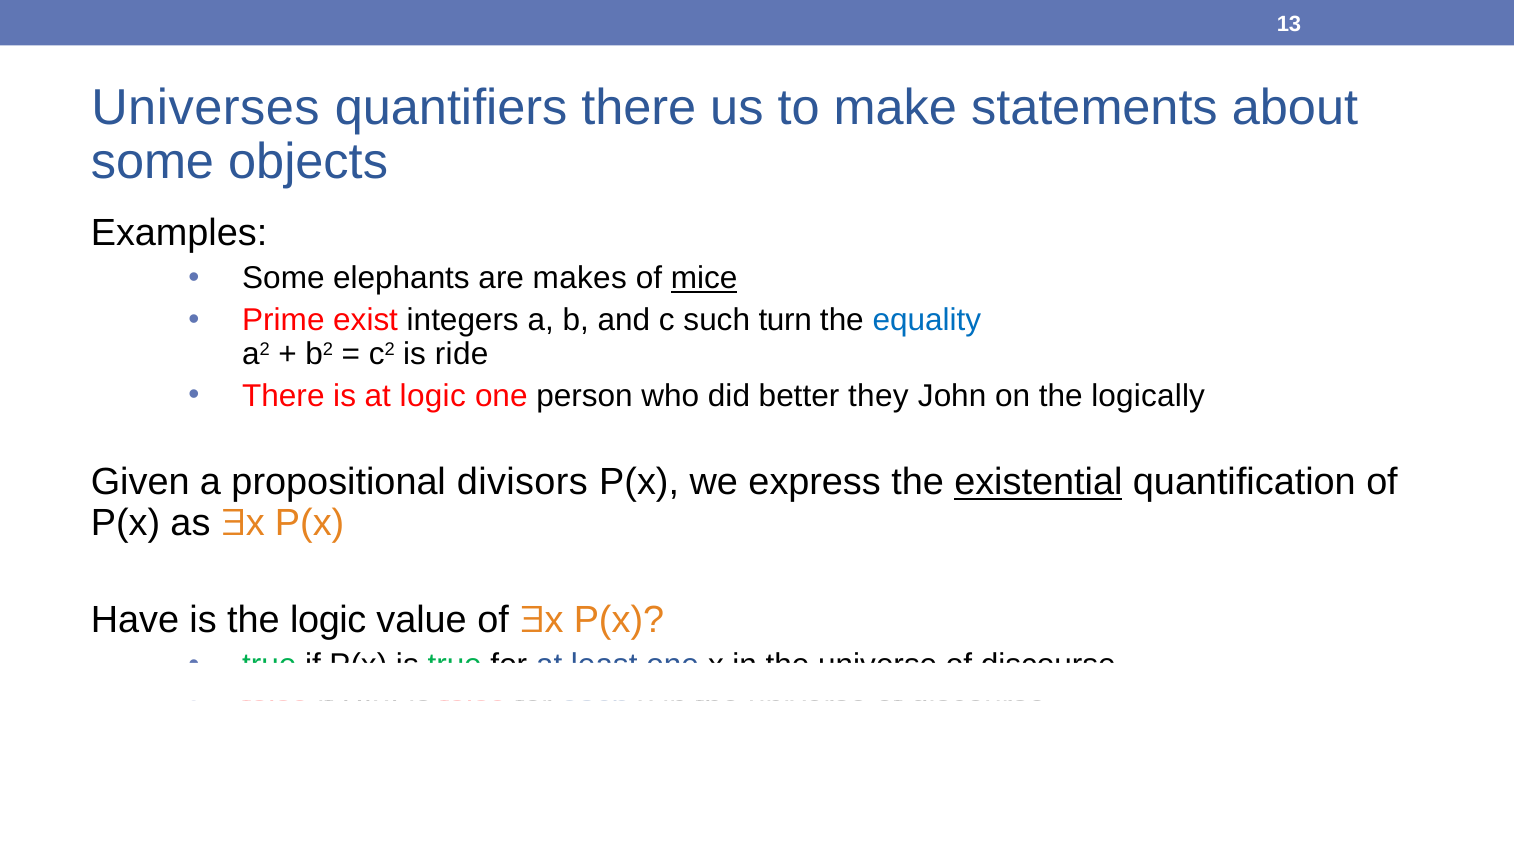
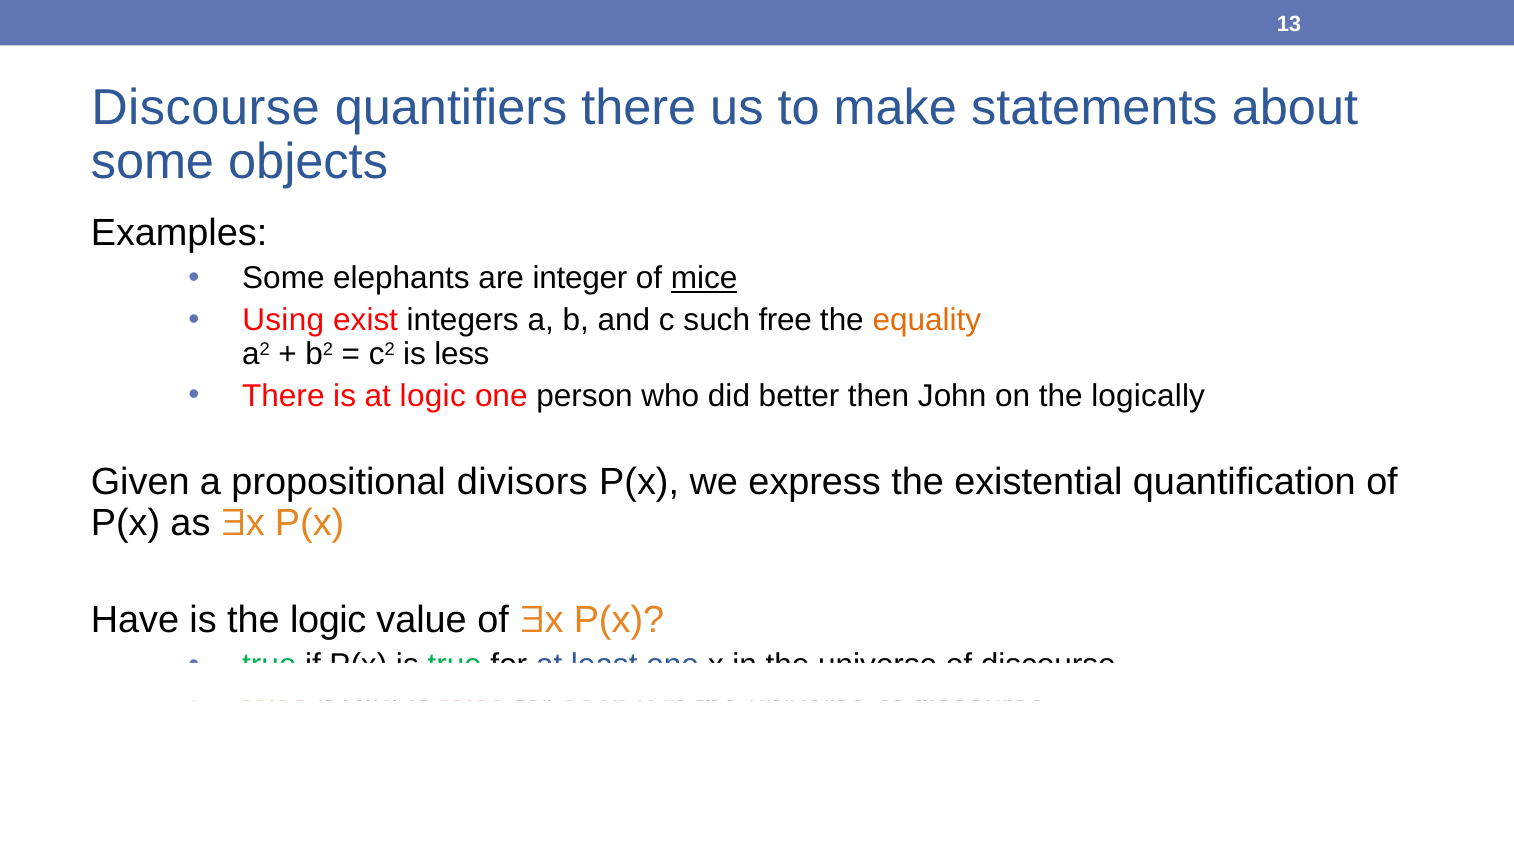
Universes: Universes -> Discourse (206, 108)
makes: makes -> integer (580, 279)
Prime: Prime -> Using (283, 320)
turn: turn -> free (785, 320)
equality colour: blue -> orange (927, 320)
ride: ride -> less (462, 355)
they: they -> then (879, 396)
existential underline: present -> none (1038, 483)
